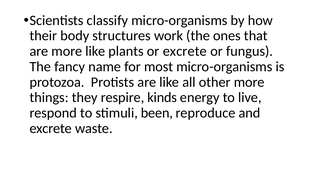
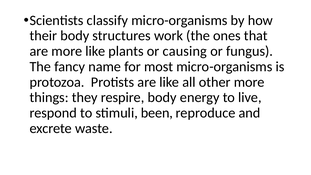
or excrete: excrete -> causing (185, 51)
respire kinds: kinds -> body (162, 97)
